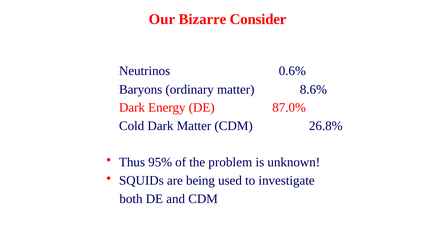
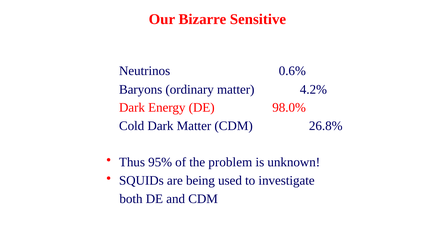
Consider: Consider -> Sensitive (258, 19)
8.6%: 8.6% -> 4.2% (313, 89)
87.0%: 87.0% -> 98.0% (289, 108)
